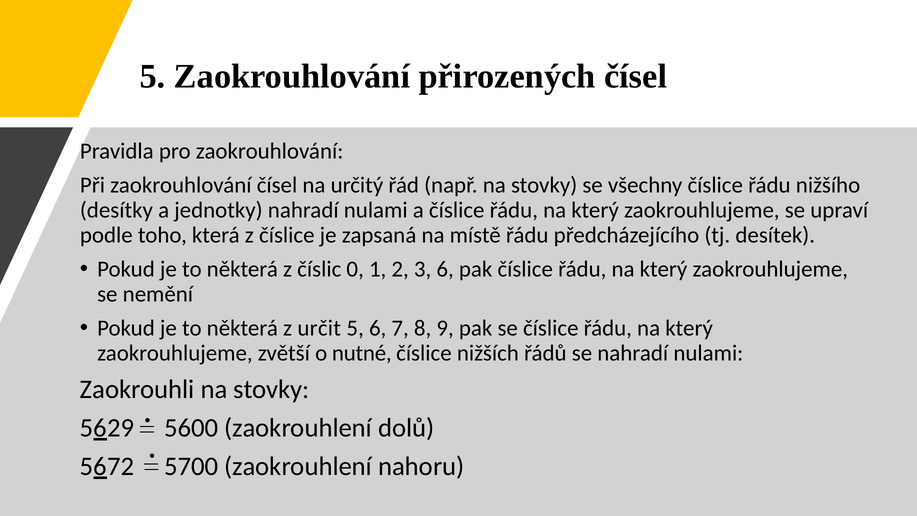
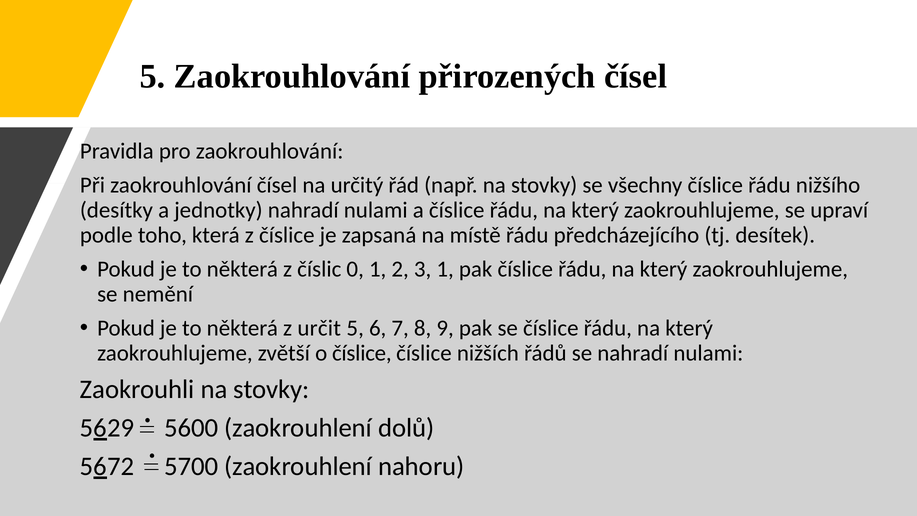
3 6: 6 -> 1 (445, 269)
o nutné: nutné -> číslice (362, 353)
